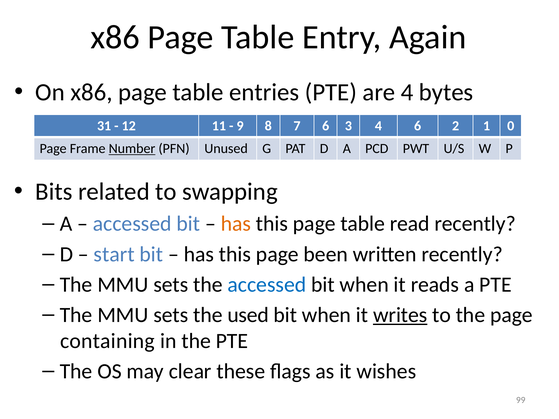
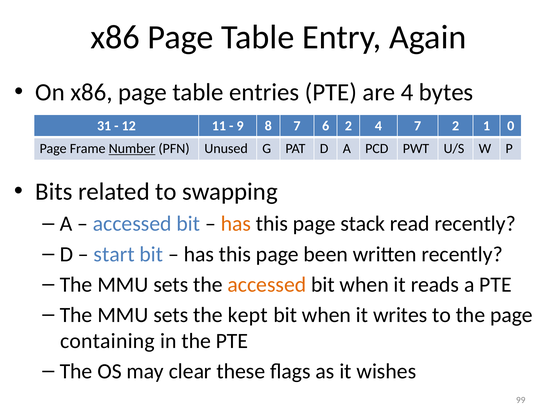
6 3: 3 -> 2 (348, 126)
4 6: 6 -> 7 (418, 126)
this page table: table -> stack (363, 224)
accessed colour: blue -> orange (267, 285)
used: used -> kept (248, 315)
writes underline: present -> none (400, 315)
